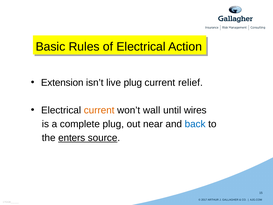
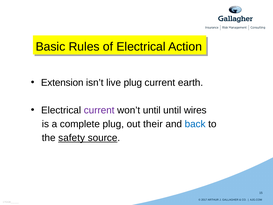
relief: relief -> earth (191, 82)
current colour: orange -> purple (99, 110)
won’t wall: wall -> until (152, 110)
near: near -> their (153, 124)
enters: enters -> safety (72, 138)
